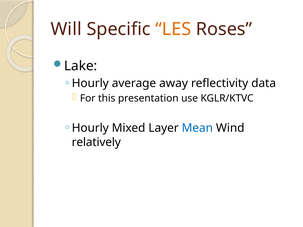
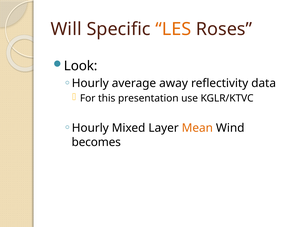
Lake: Lake -> Look (81, 66)
Mean colour: blue -> orange (197, 128)
relatively: relatively -> becomes (96, 142)
